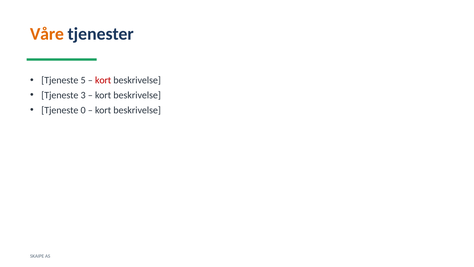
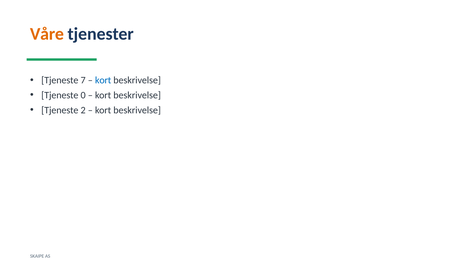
5: 5 -> 7 (83, 80)
kort colour: red -> blue (103, 80)
3: 3 -> 0 (83, 95)
0: 0 -> 2 (83, 110)
